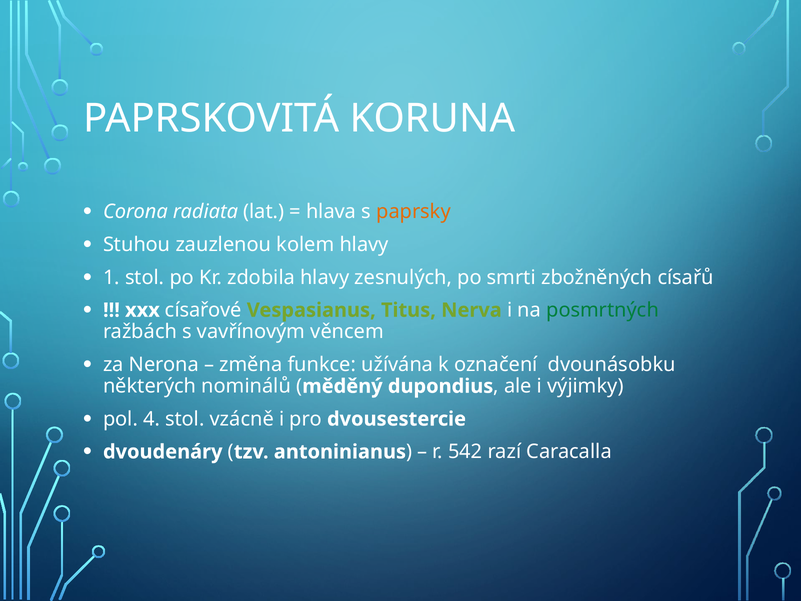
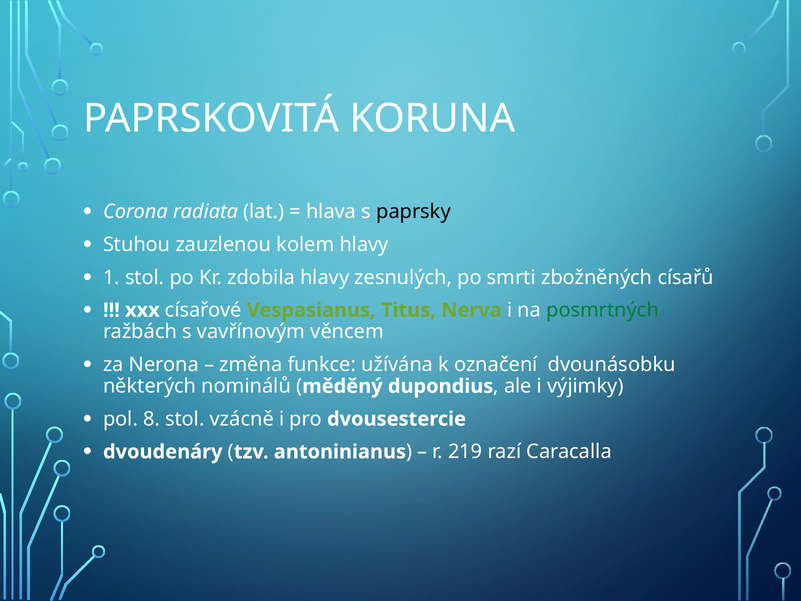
paprsky colour: orange -> black (414, 212)
4: 4 -> 8 (151, 419)
542: 542 -> 219 (465, 452)
